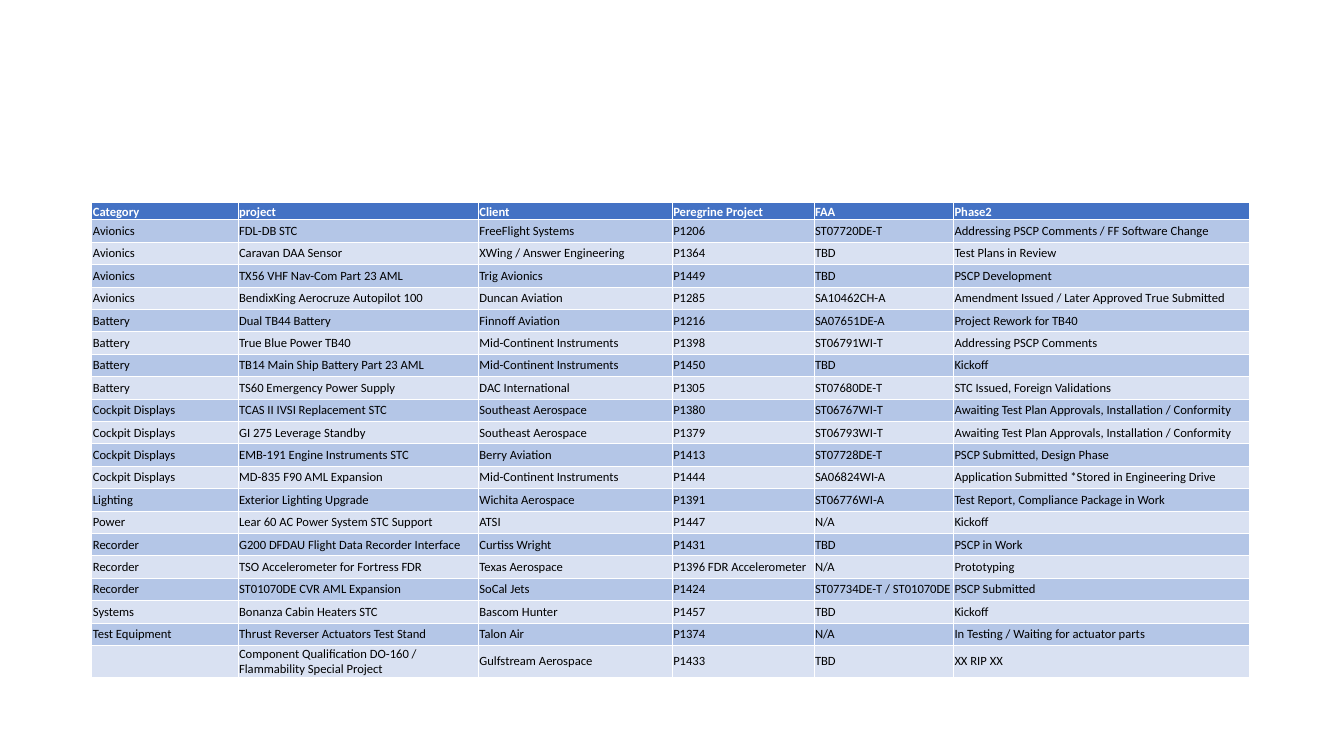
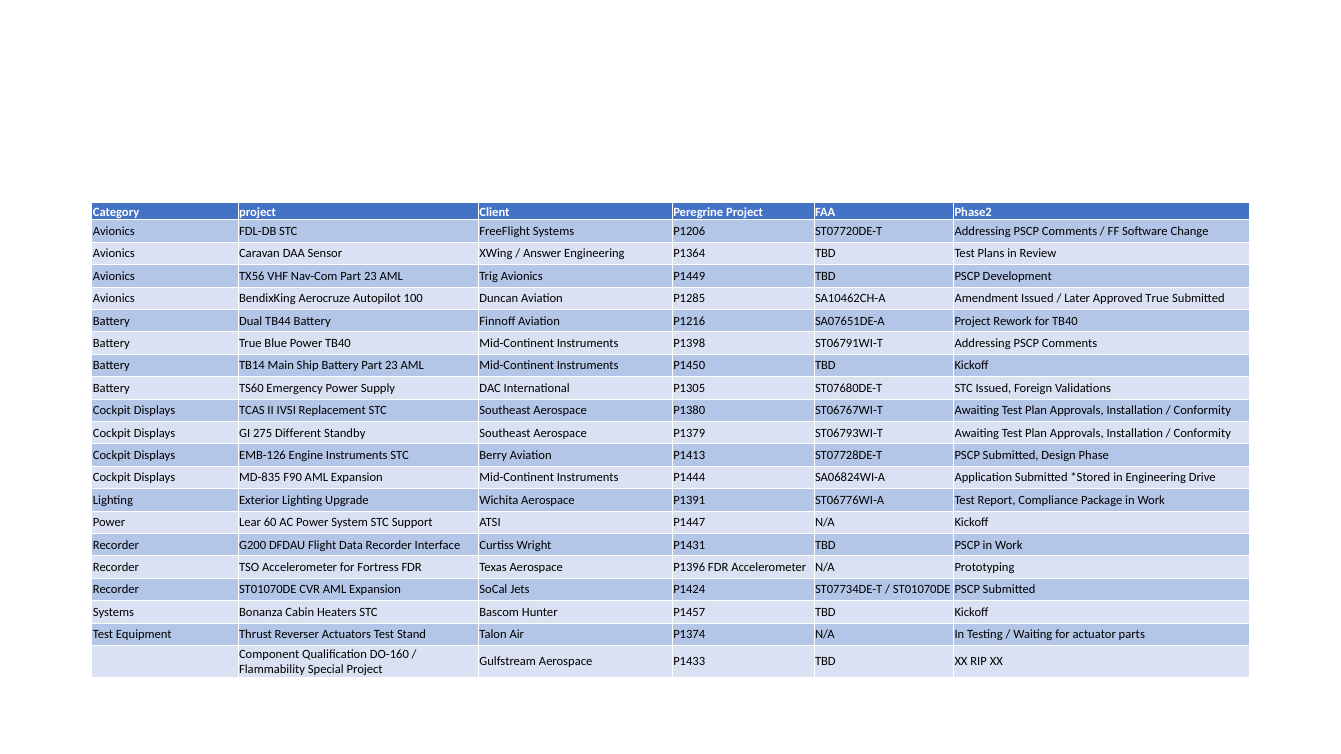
Leverage: Leverage -> Different (298, 433)
EMB-191: EMB-191 -> EMB-126 (262, 456)
